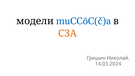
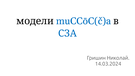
СЗА colour: orange -> blue (68, 33)
